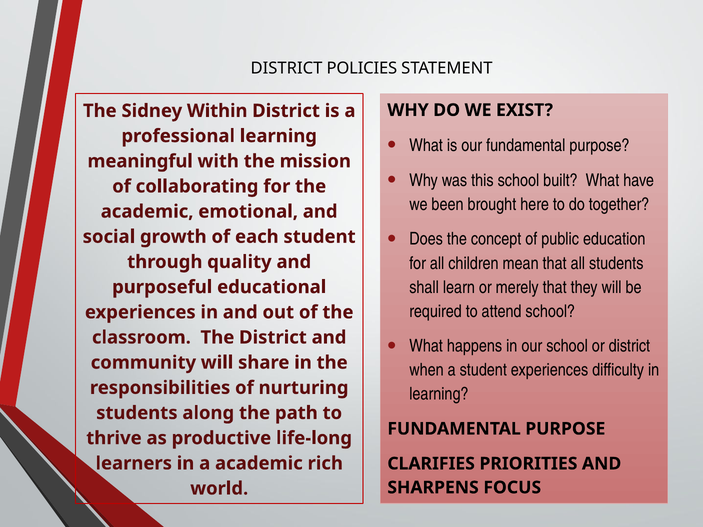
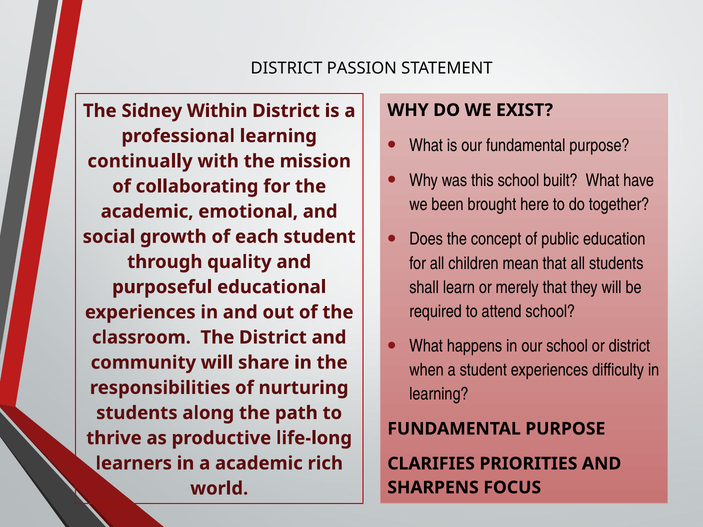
POLICIES: POLICIES -> PASSION (362, 69)
meaningful: meaningful -> continually (140, 161)
